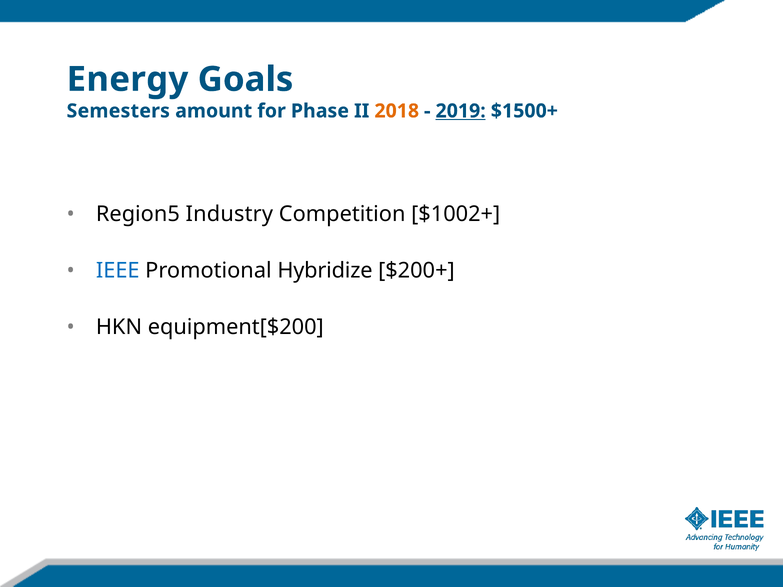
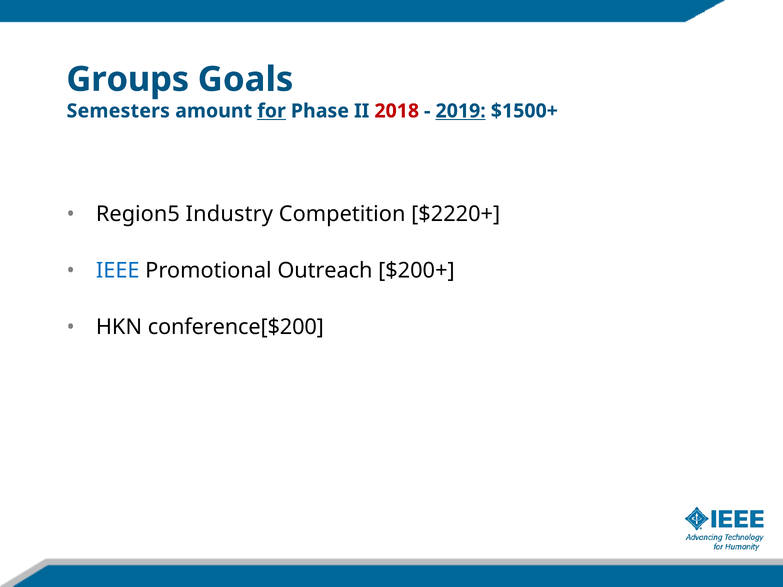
Energy: Energy -> Groups (128, 79)
for underline: none -> present (272, 111)
2018 colour: orange -> red (397, 111)
$1002+: $1002+ -> $2220+ (456, 214)
Hybridize: Hybridize -> Outreach (325, 271)
equipment[$200: equipment[$200 -> conference[$200 (236, 327)
